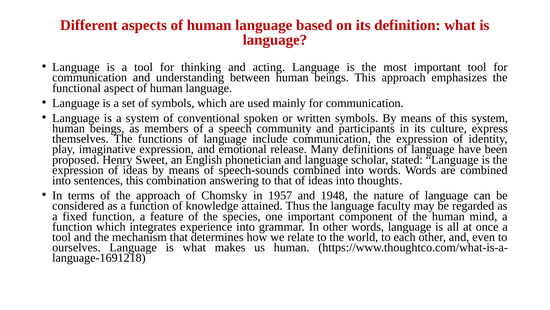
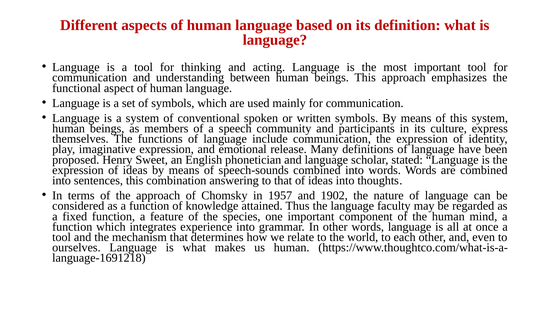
1948: 1948 -> 1902 (334, 195)
